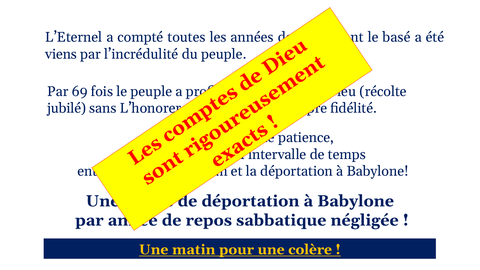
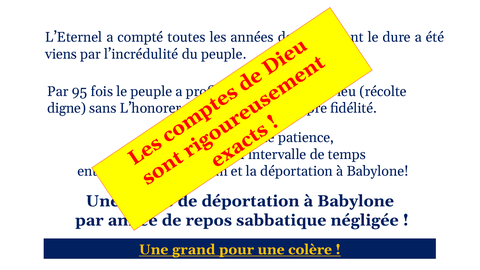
basé: basé -> dure (397, 37)
69: 69 -> 95 (80, 91)
jubilé: jubilé -> digne (67, 108)
matin: matin -> grand (194, 250)
